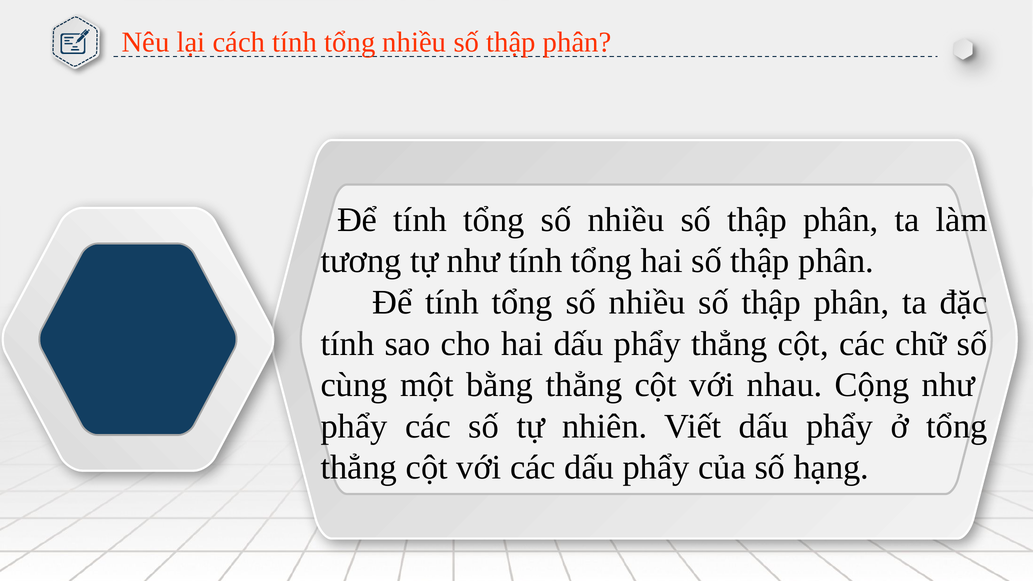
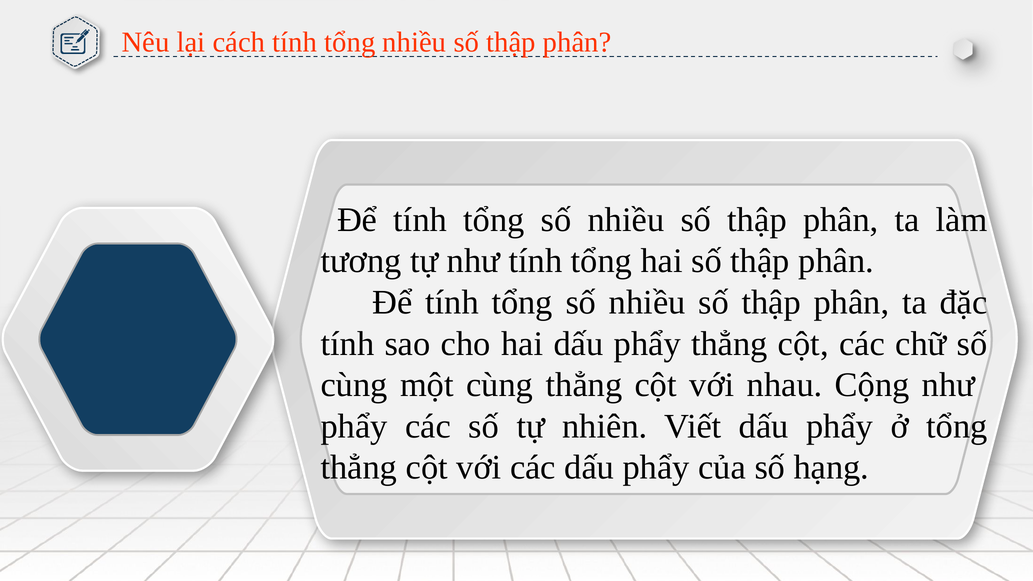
một bằng: bằng -> cùng (500, 385)
